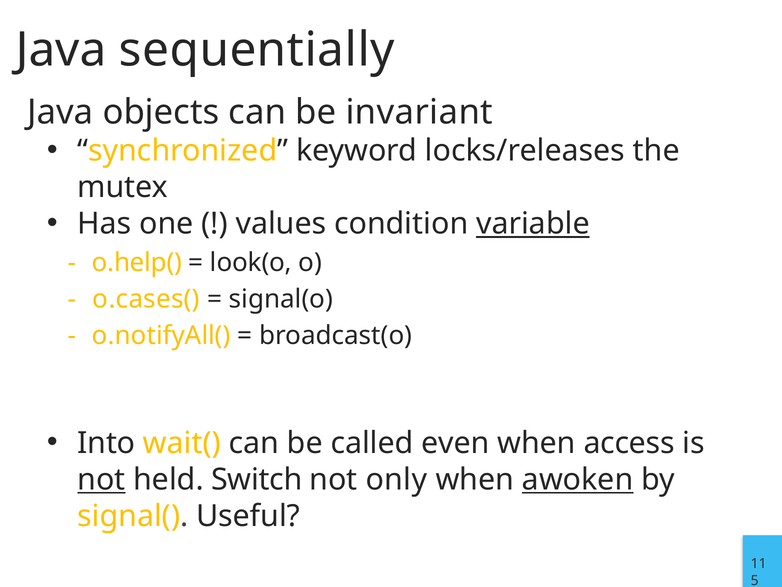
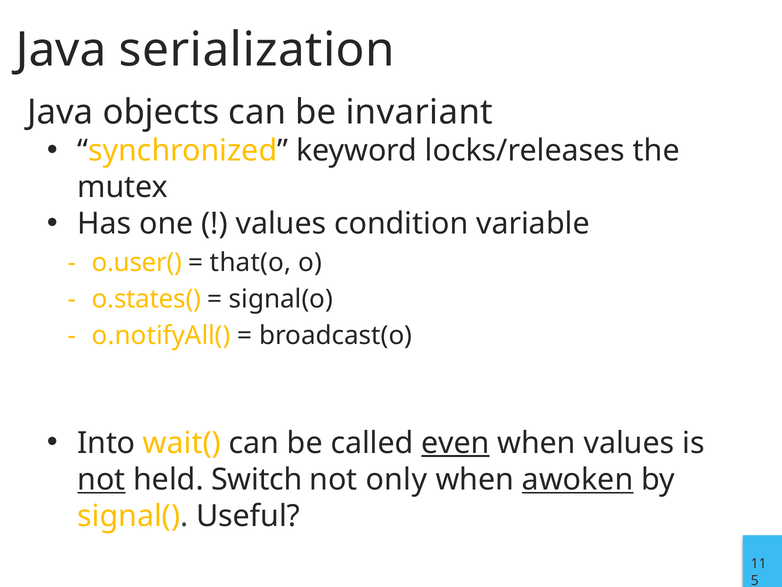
sequentially: sequentially -> serialization (257, 50)
variable underline: present -> none (533, 224)
o.help(: o.help( -> o.user( (137, 263)
look(o: look(o -> that(o (251, 263)
o.cases(: o.cases( -> o.states( (146, 299)
even underline: none -> present (455, 443)
when access: access -> values (629, 443)
